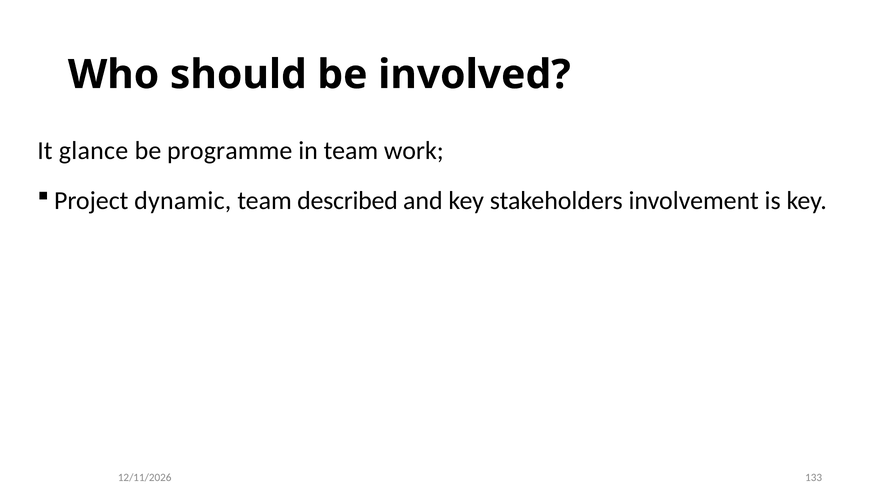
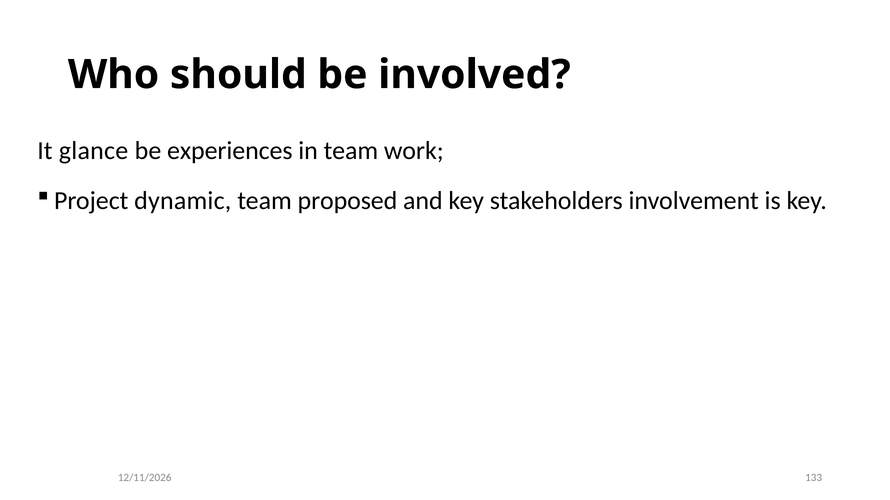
programme: programme -> experiences (230, 151)
described: described -> proposed (347, 201)
